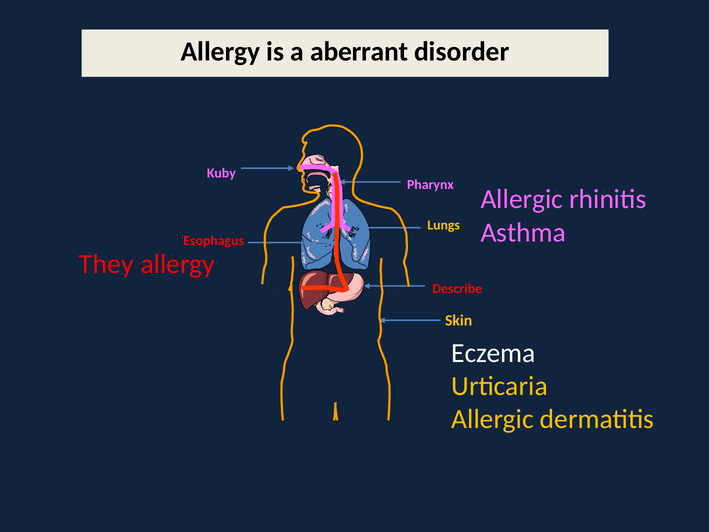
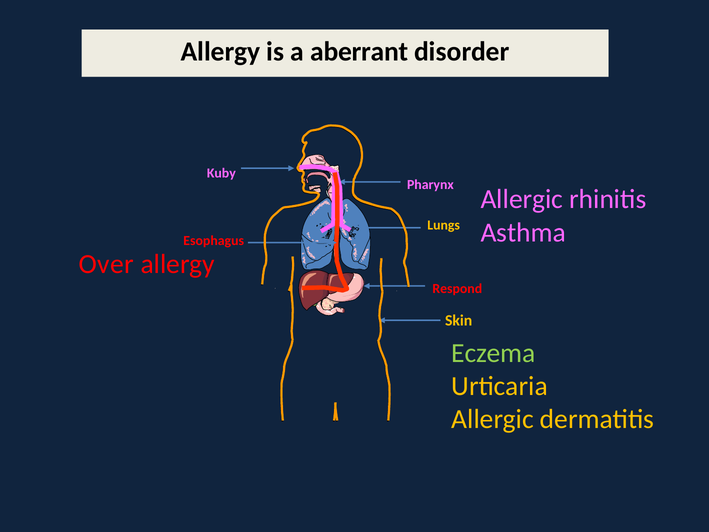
They: They -> Over (106, 264)
Describe: Describe -> Respond (457, 289)
Eczema colour: white -> light green (493, 353)
